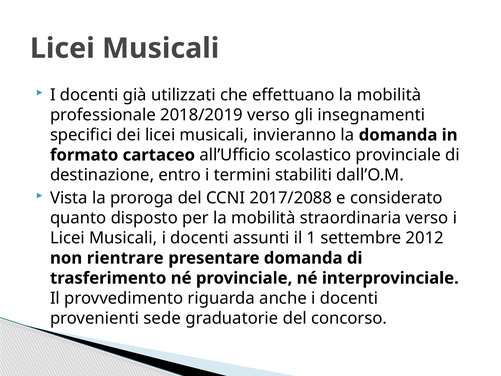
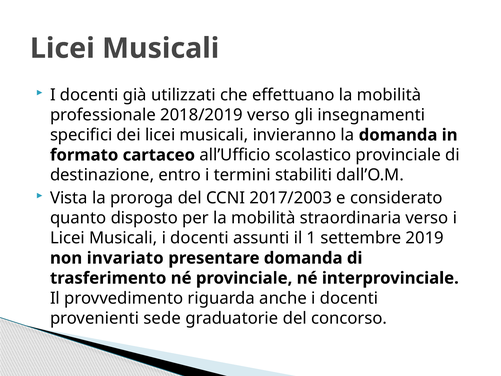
2017/2088: 2017/2088 -> 2017/2003 (291, 198)
2012: 2012 -> 2019 (425, 238)
rientrare: rientrare -> invariato (125, 258)
